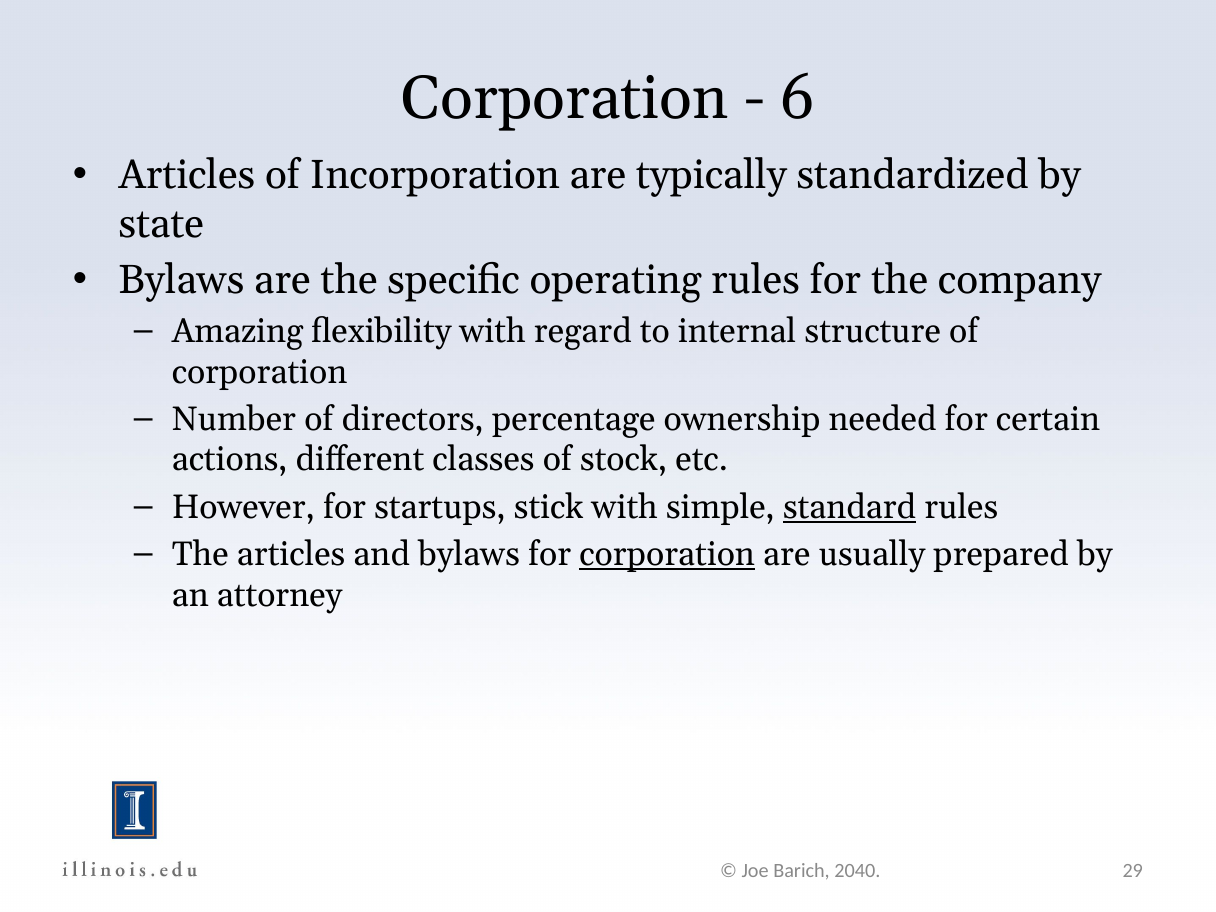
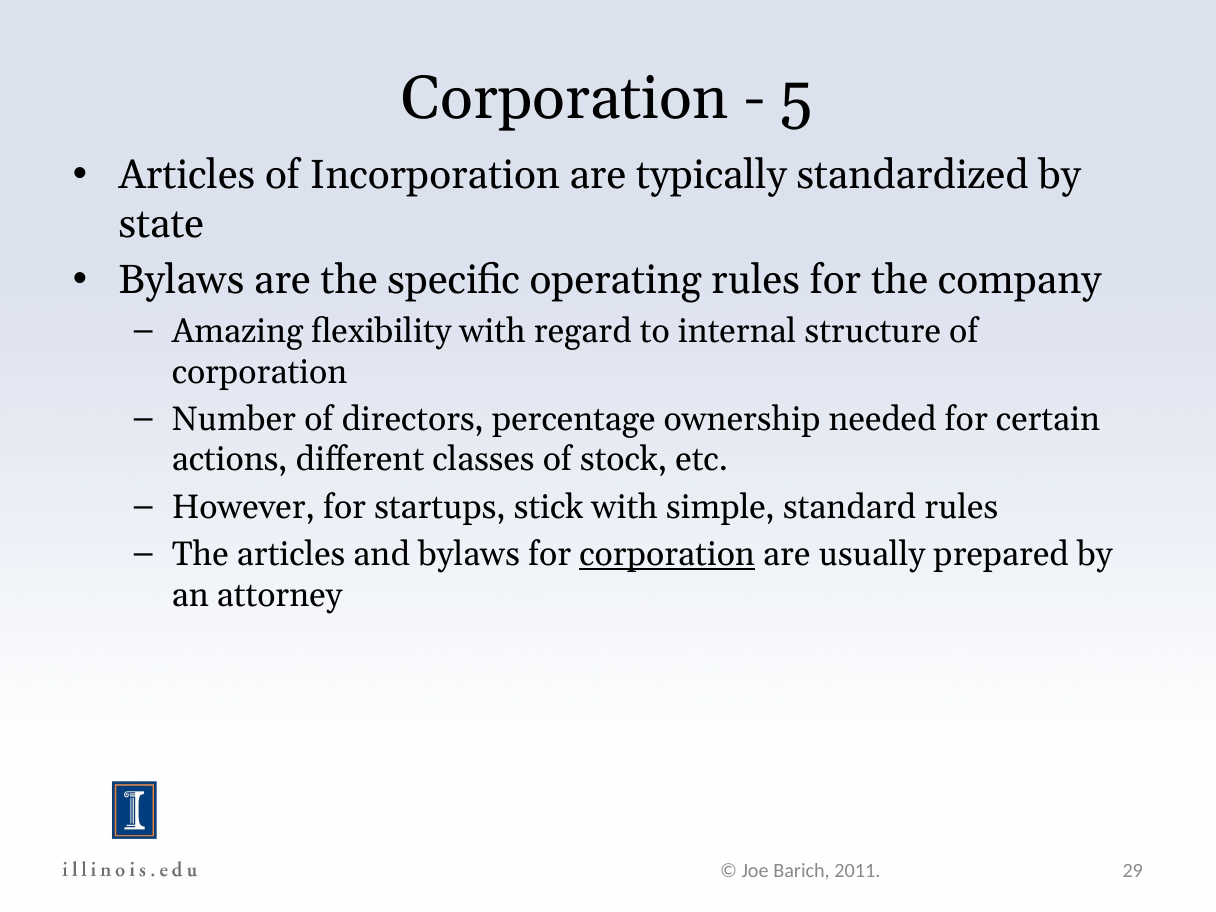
6: 6 -> 5 (797, 98)
standard underline: present -> none (850, 507)
2040: 2040 -> 2011 (857, 871)
